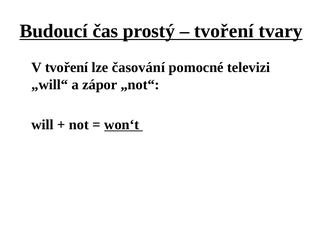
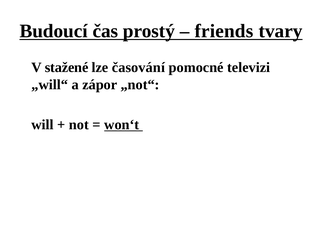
tvoření: tvoření -> friends (224, 31)
V tvoření: tvoření -> stažené (67, 68)
